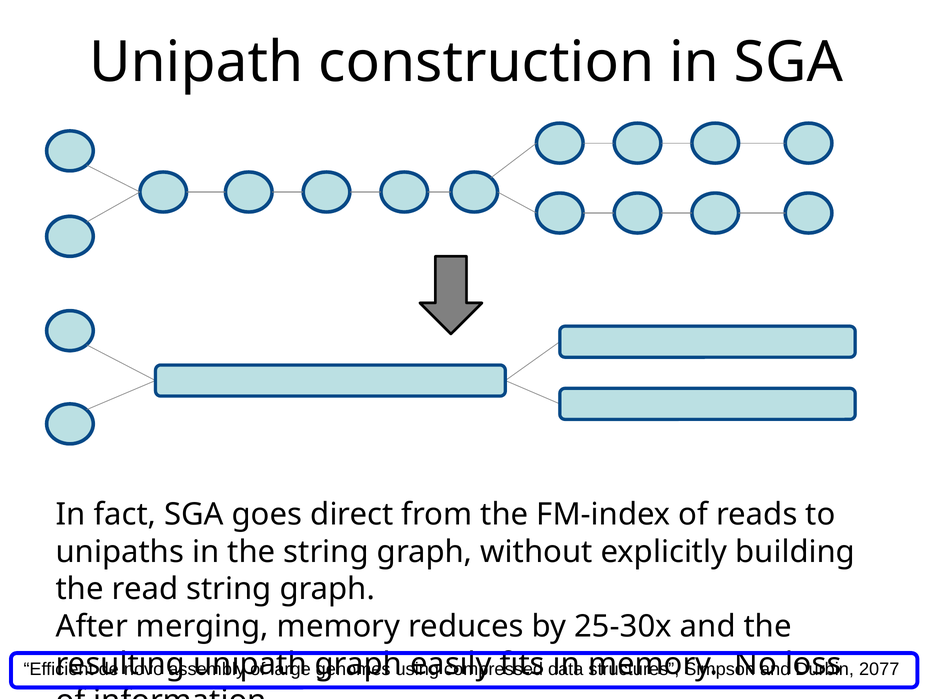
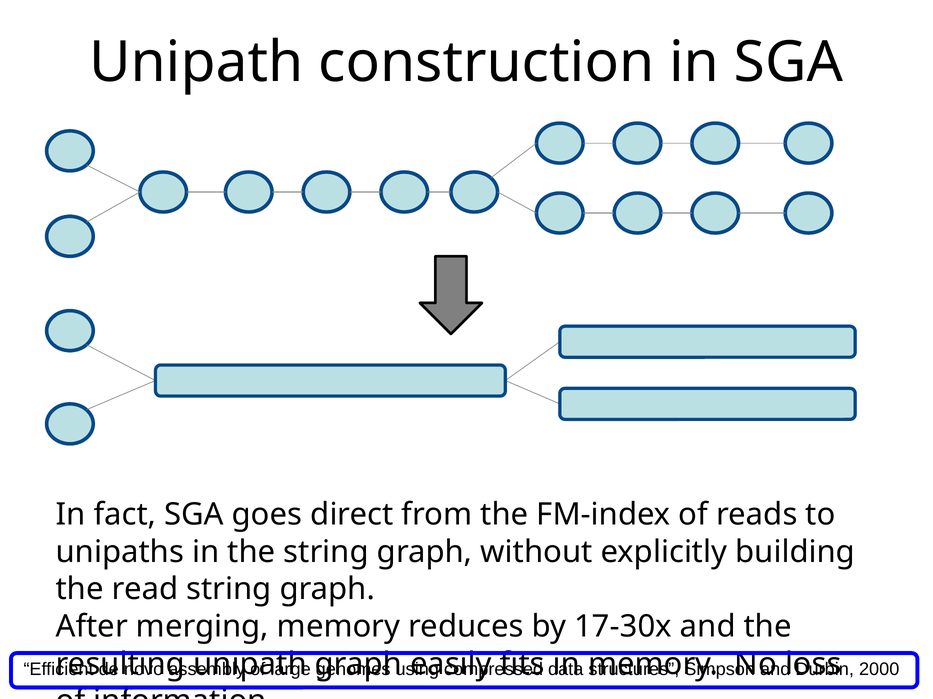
25-30x: 25-30x -> 17-30x (623, 627)
2077: 2077 -> 2000 (879, 670)
